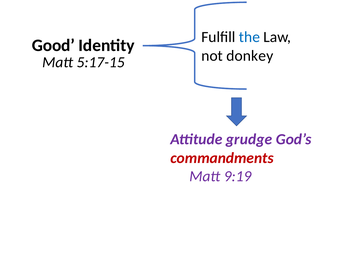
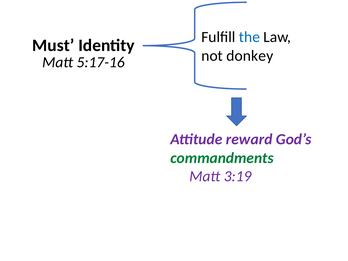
Good: Good -> Must (53, 45)
5:17-15: 5:17-15 -> 5:17-16 (101, 62)
grudge: grudge -> reward (249, 139)
commandments colour: red -> green (222, 158)
9:19: 9:19 -> 3:19 (238, 176)
